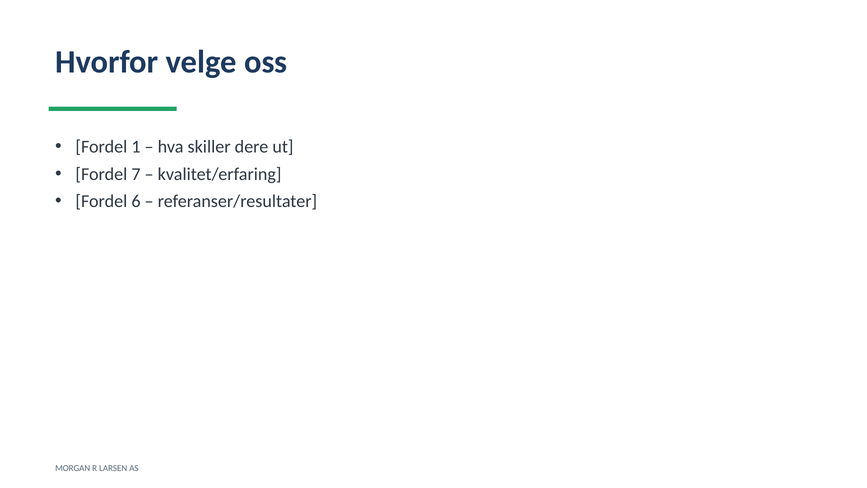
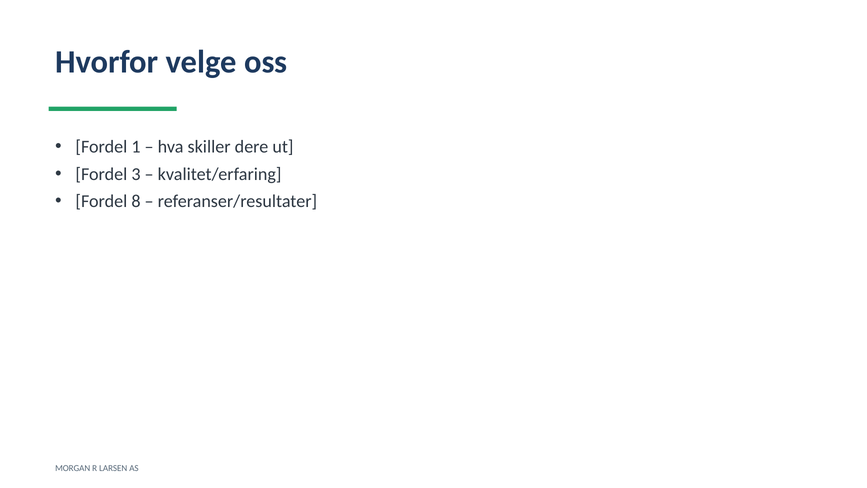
7: 7 -> 3 (136, 174)
6: 6 -> 8 (136, 201)
